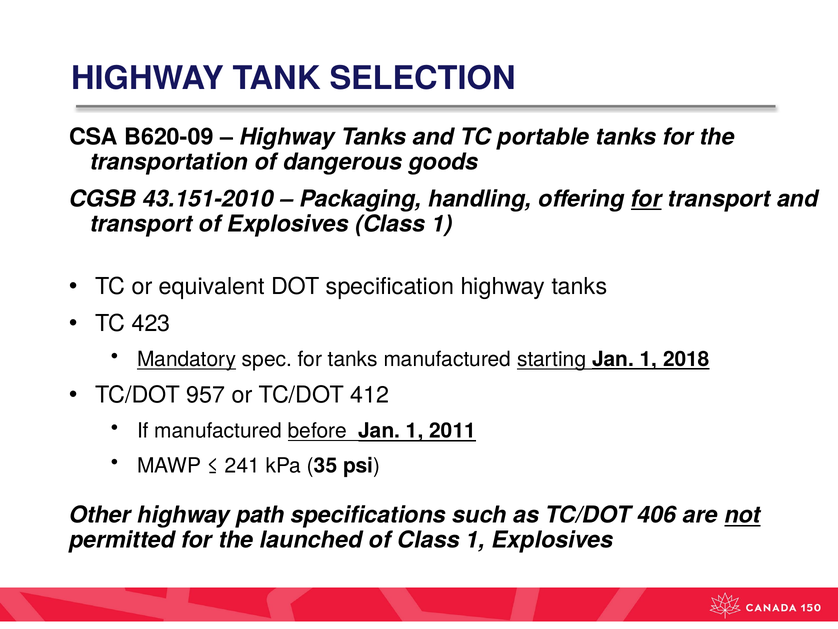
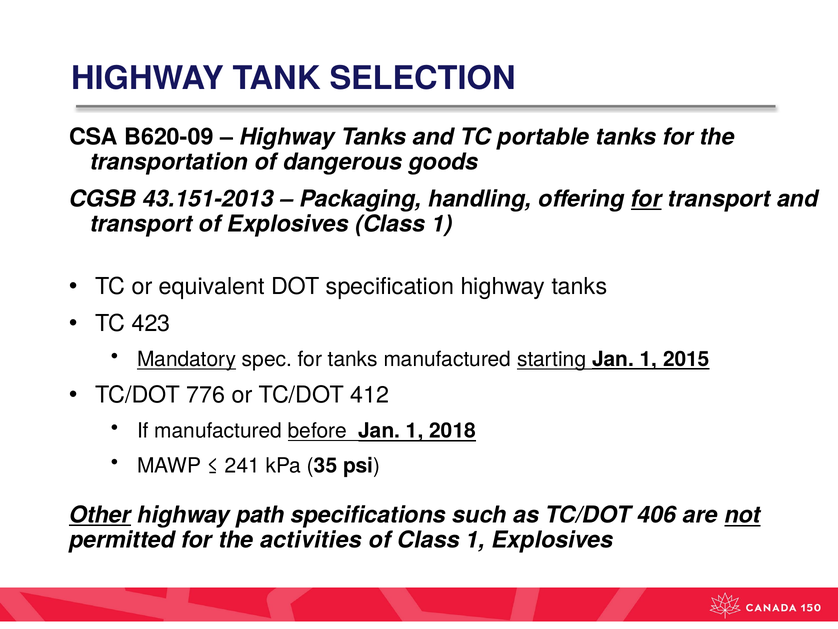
43.151-2010: 43.151-2010 -> 43.151-2013 (208, 199)
2018: 2018 -> 2015 (686, 359)
957: 957 -> 776 (206, 395)
2011: 2011 -> 2018 (453, 431)
Other underline: none -> present (100, 515)
launched: launched -> activities (311, 540)
